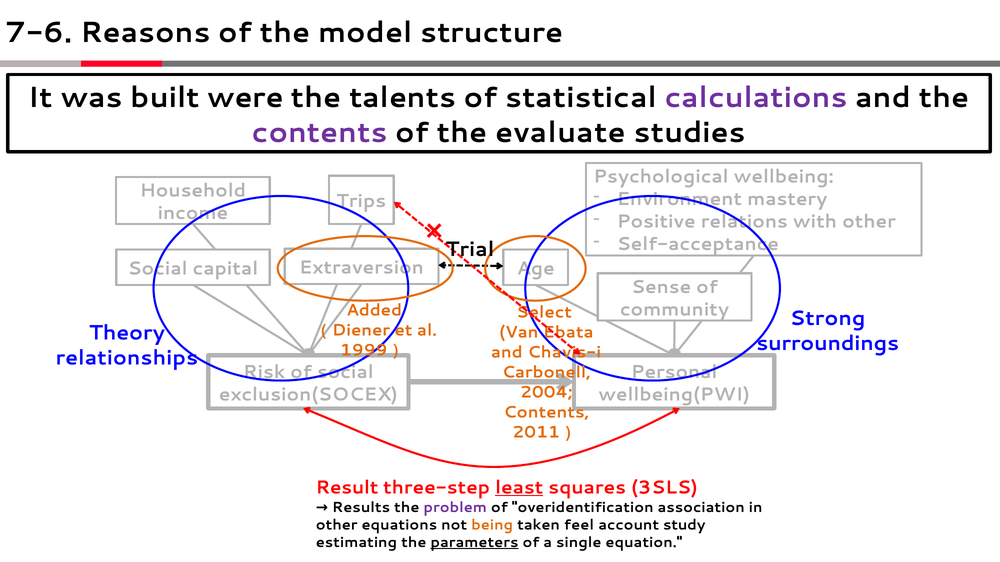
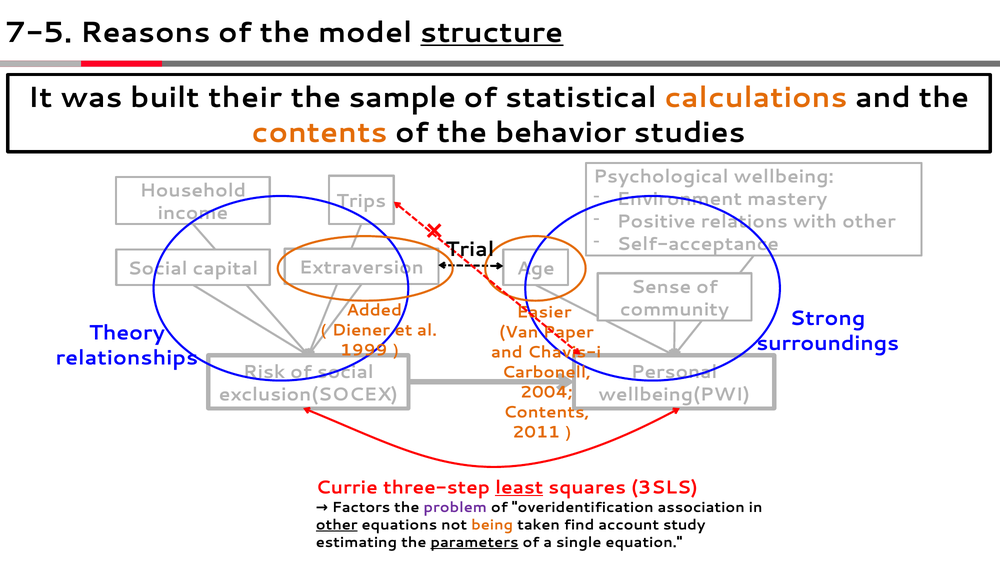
7-6: 7-6 -> 7-5 (39, 33)
structure underline: none -> present (492, 33)
were: were -> their (245, 98)
talents: talents -> sample (403, 98)
calculations colour: purple -> orange (756, 98)
contents colour: purple -> orange (320, 133)
evaluate: evaluate -> behavior (561, 133)
Select: Select -> Easier (544, 313)
Ebata: Ebata -> Paper (568, 333)
Result: Result -> Currie (347, 488)
Results: Results -> Factors (361, 508)
other underline: none -> present (337, 525)
feel: feel -> find (579, 525)
